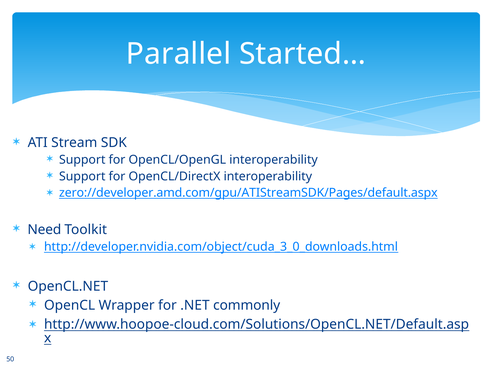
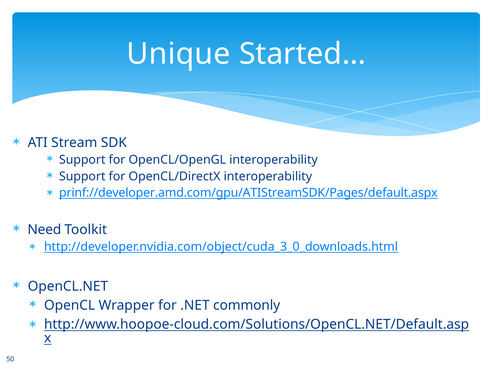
Parallel: Parallel -> Unique (178, 54)
zero://developer.amd.com/gpu/ATIStreamSDK/Pages/default.aspx: zero://developer.amd.com/gpu/ATIStreamSDK/Pages/default.aspx -> prinf://developer.amd.com/gpu/ATIStreamSDK/Pages/default.aspx (248, 193)
